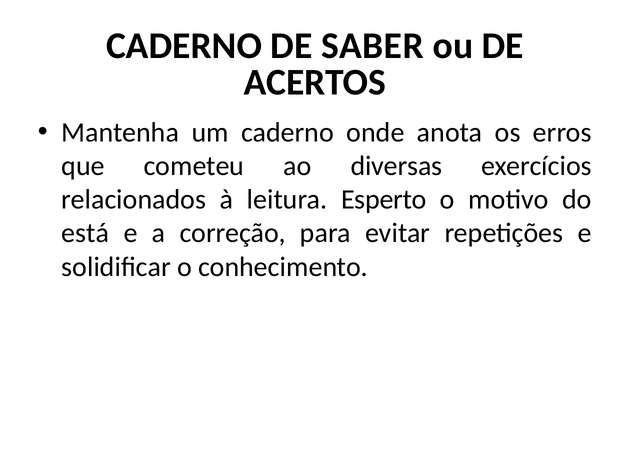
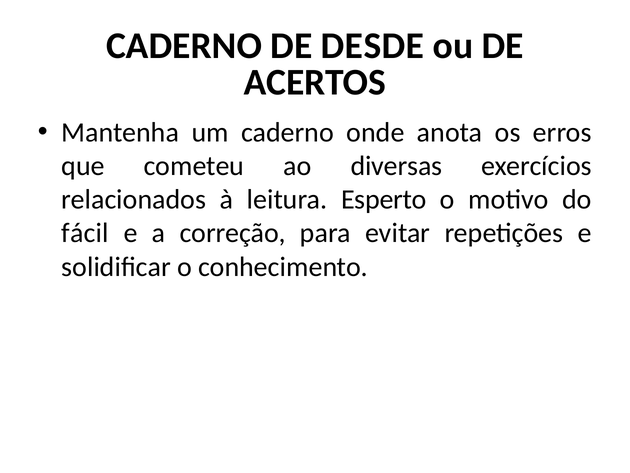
SABER: SABER -> DESDE (372, 46)
está: está -> fácil (85, 233)
